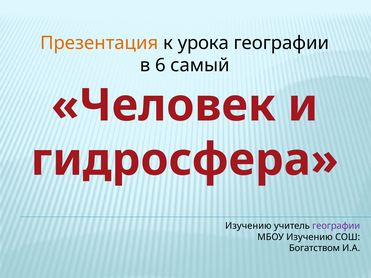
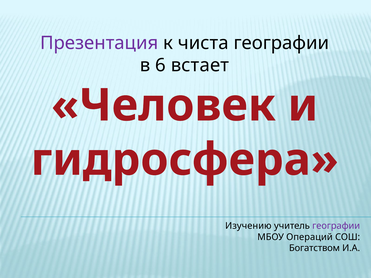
Презентация colour: orange -> purple (99, 43)
урока: урока -> чиста (203, 43)
самый: самый -> встает (200, 65)
МБОУ Изучению: Изучению -> Операций (309, 237)
